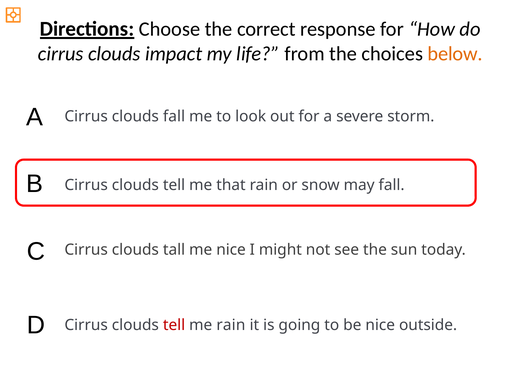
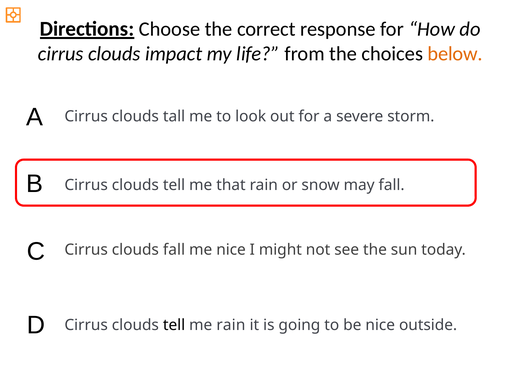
clouds fall: fall -> tall (174, 116)
clouds tall: tall -> fall (174, 249)
tell colour: red -> black (174, 325)
